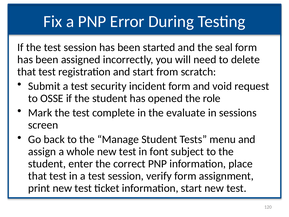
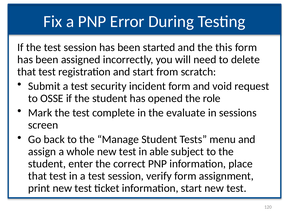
seal: seal -> this (224, 47)
font: font -> able (159, 151)
